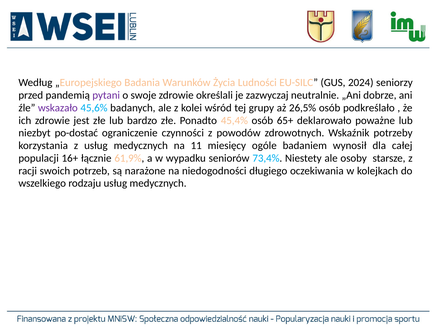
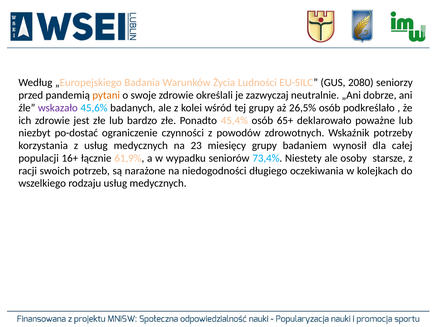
2024: 2024 -> 2080 (361, 83)
pytani colour: purple -> orange (106, 95)
11: 11 -> 23 (196, 146)
miesięcy ogóle: ogóle -> grupy (264, 146)
